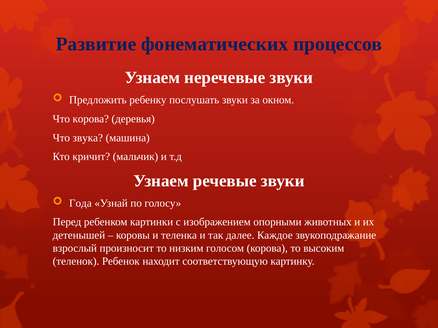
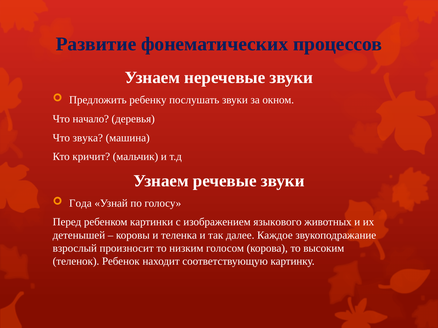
Что корова: корова -> начало (91, 119)
опорными: опорными -> языкового (277, 222)
